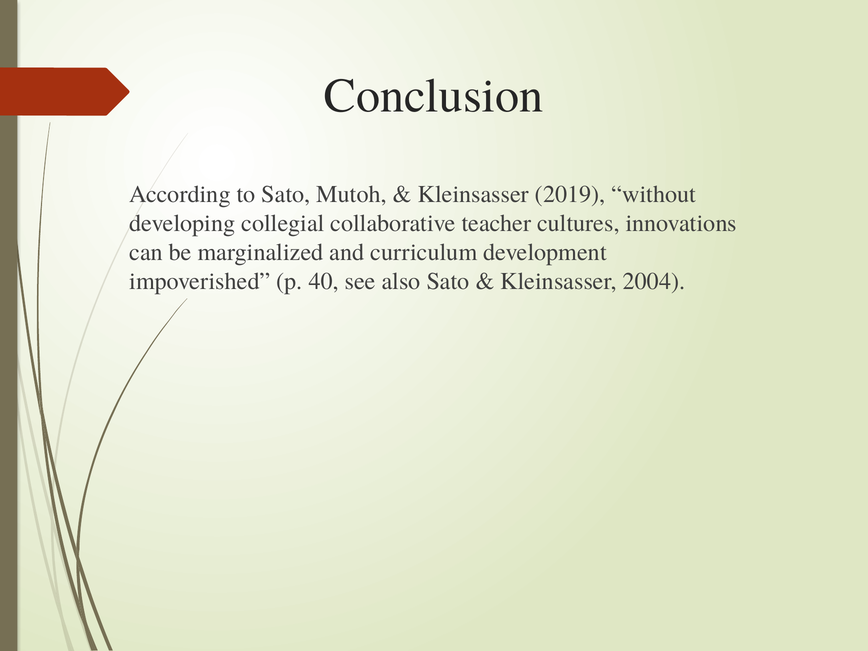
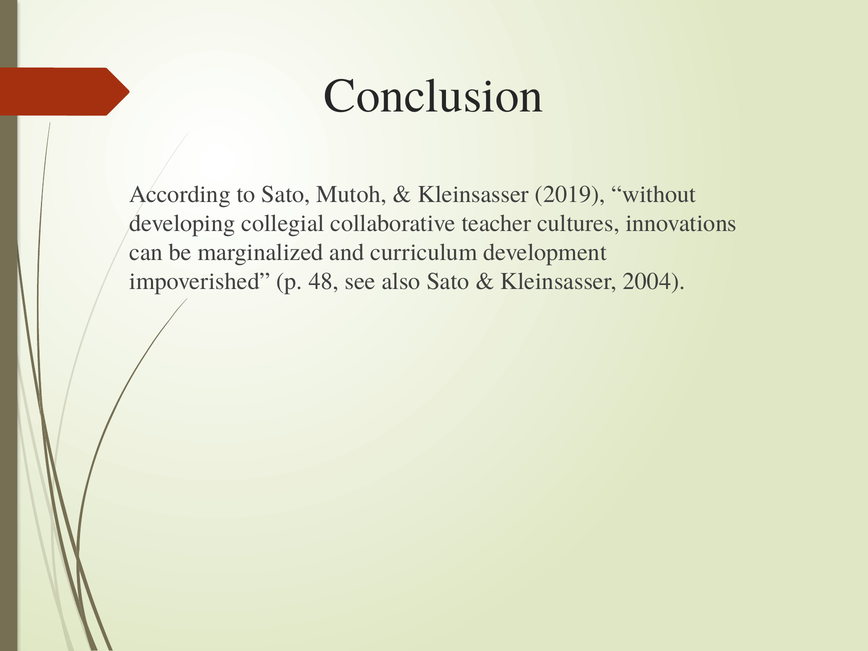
40: 40 -> 48 (324, 281)
